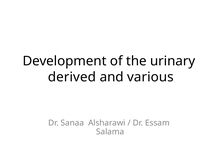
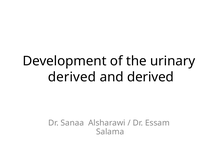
and various: various -> derived (150, 77)
